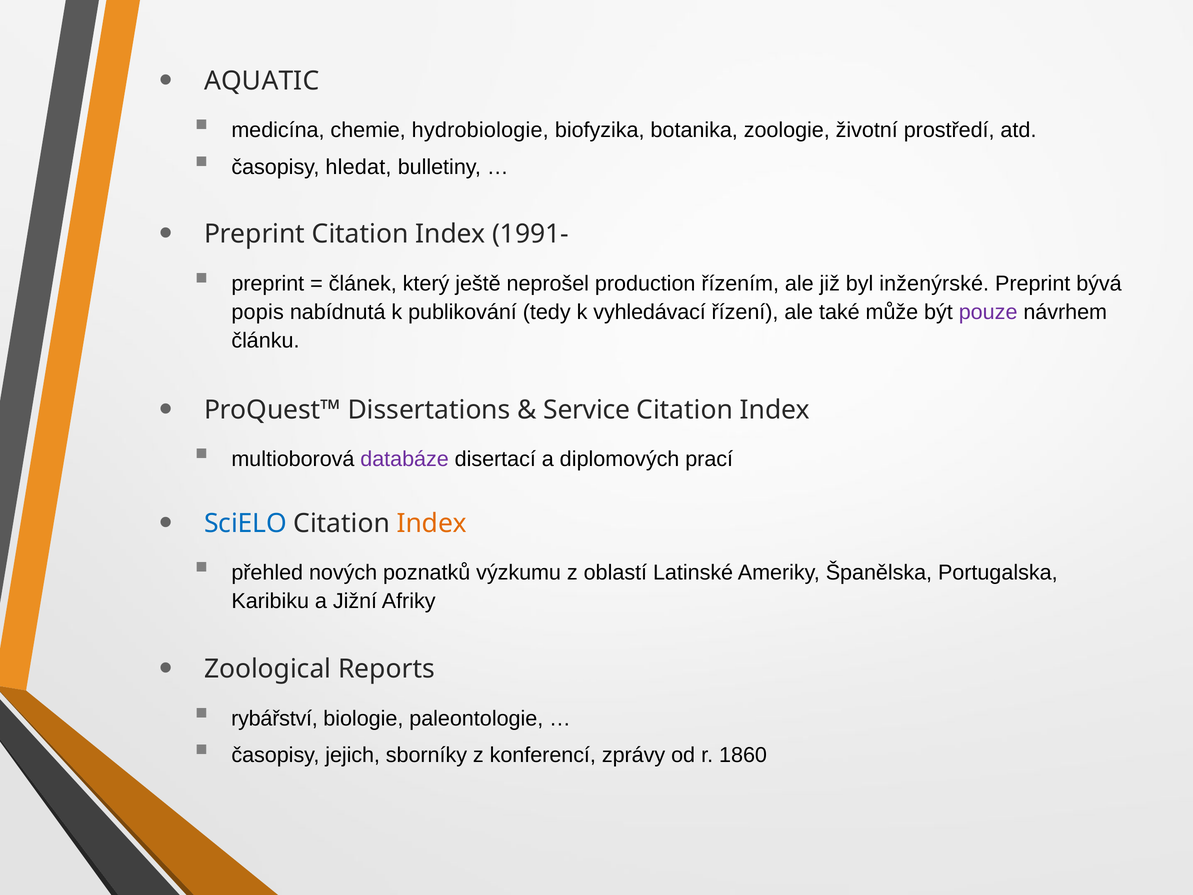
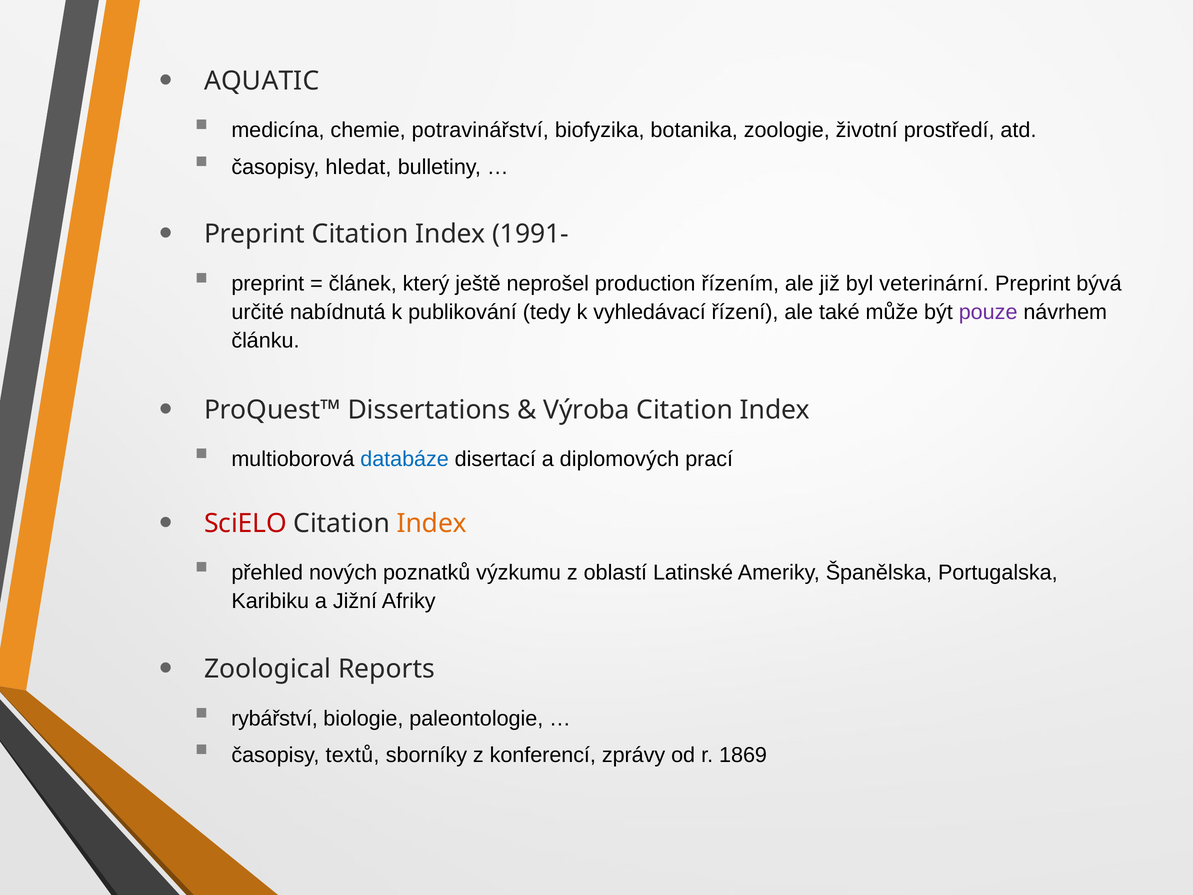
hydrobiologie: hydrobiologie -> potravinářství (480, 130)
inženýrské: inženýrské -> veterinární (934, 283)
popis: popis -> určité (258, 312)
Service: Service -> Výroba (587, 410)
databáze colour: purple -> blue (405, 459)
SciELO colour: blue -> red (245, 523)
jejich: jejich -> textů (352, 755)
1860: 1860 -> 1869 (743, 755)
